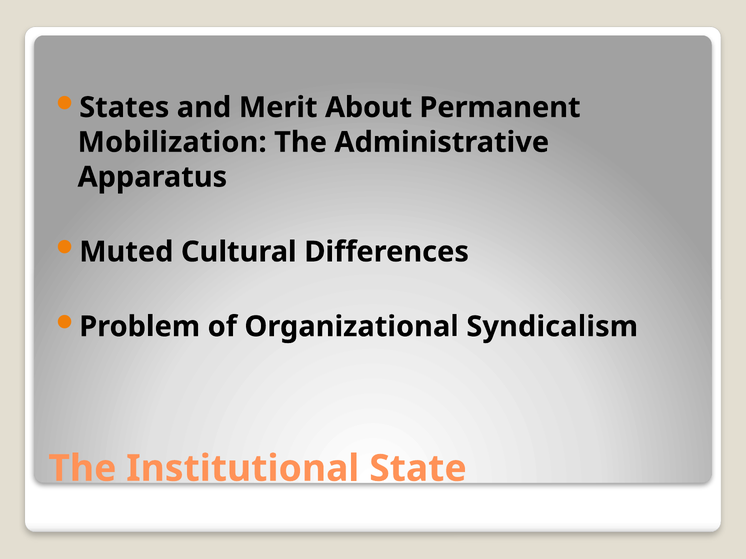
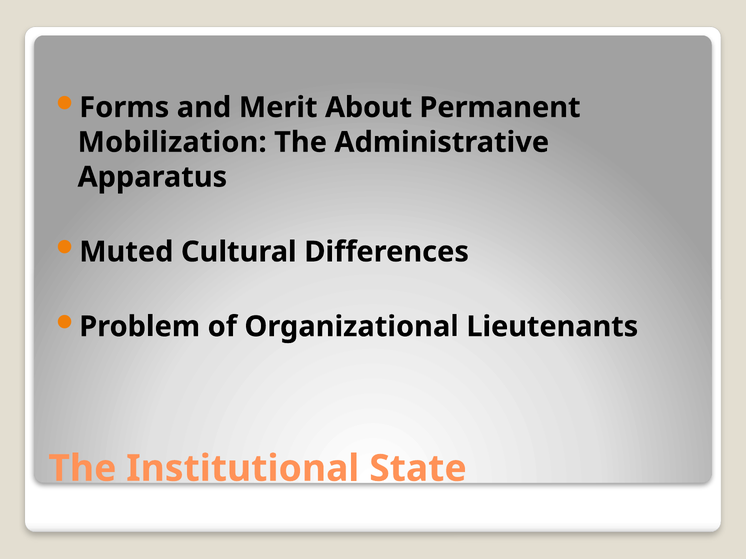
States: States -> Forms (124, 108)
Syndicalism: Syndicalism -> Lieutenants (552, 327)
